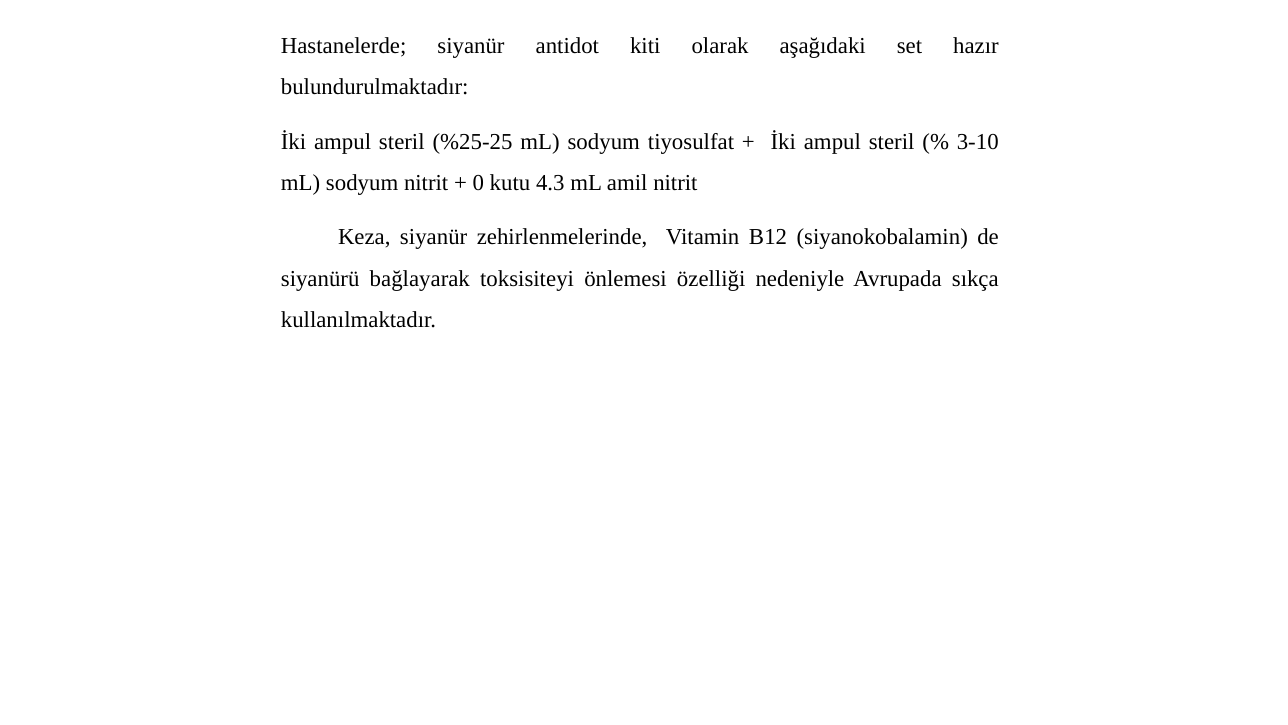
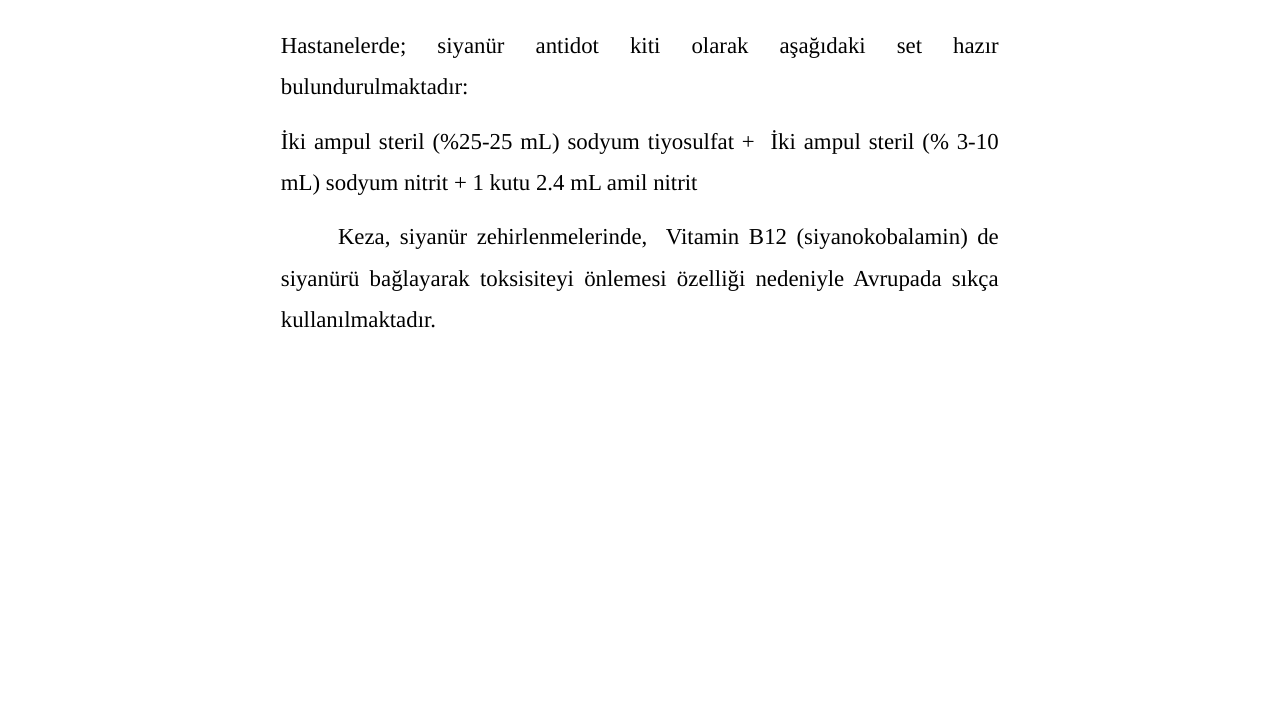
0: 0 -> 1 (478, 183)
4.3: 4.3 -> 2.4 (550, 183)
